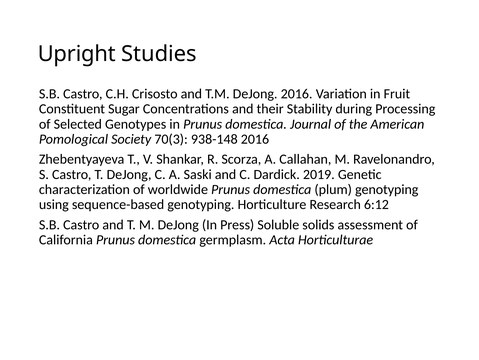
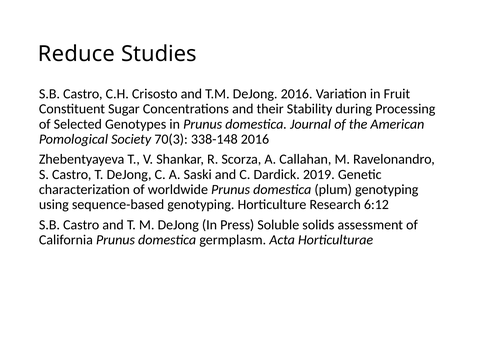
Upright: Upright -> Reduce (76, 54)
938-148: 938-148 -> 338-148 (214, 139)
